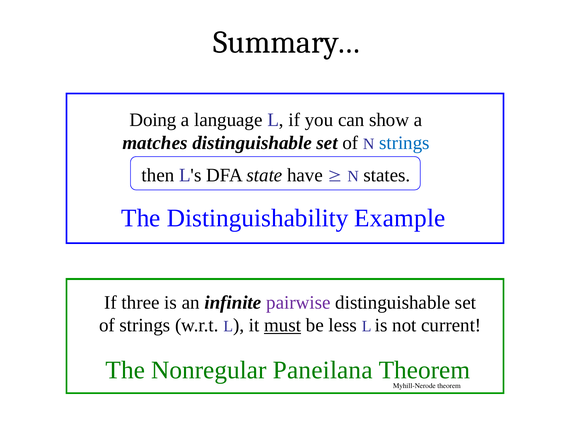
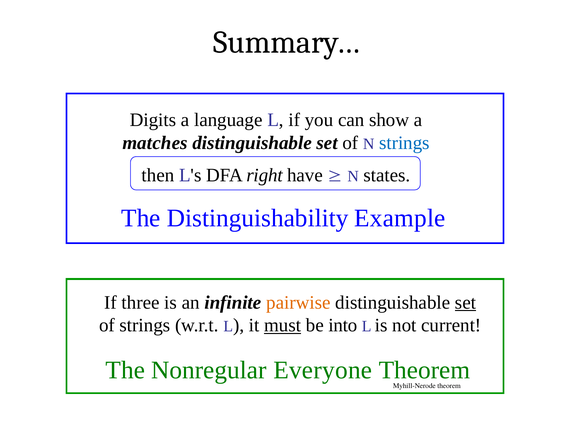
Doing: Doing -> Digits (153, 120)
state: state -> right (265, 175)
pairwise colour: purple -> orange (298, 302)
set underline: none -> present (465, 302)
less: less -> into (343, 325)
Paneilana: Paneilana -> Everyone (323, 370)
